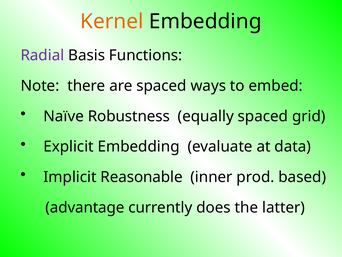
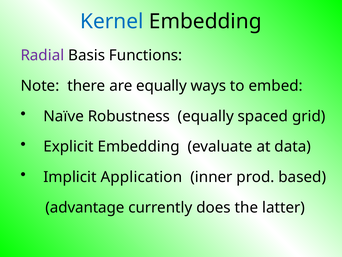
Kernel colour: orange -> blue (112, 21)
are spaced: spaced -> equally (162, 86)
Reasonable: Reasonable -> Application (141, 177)
